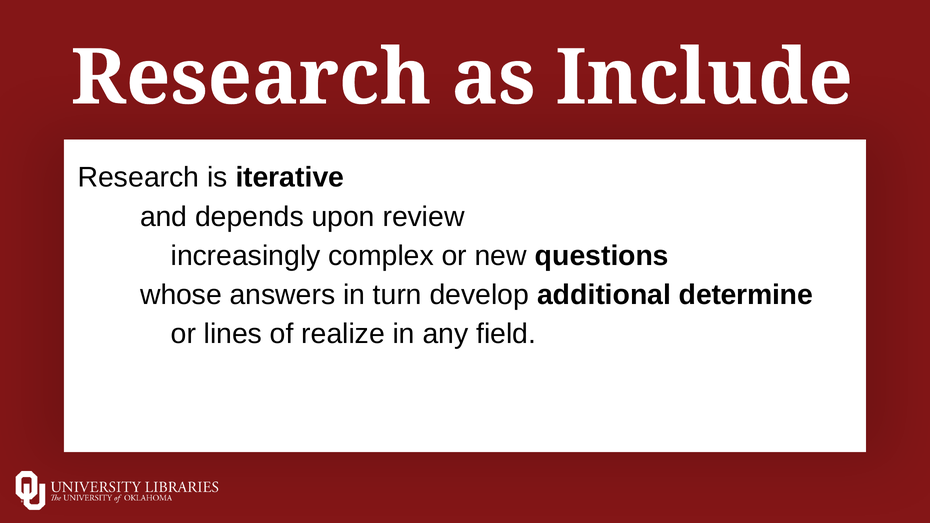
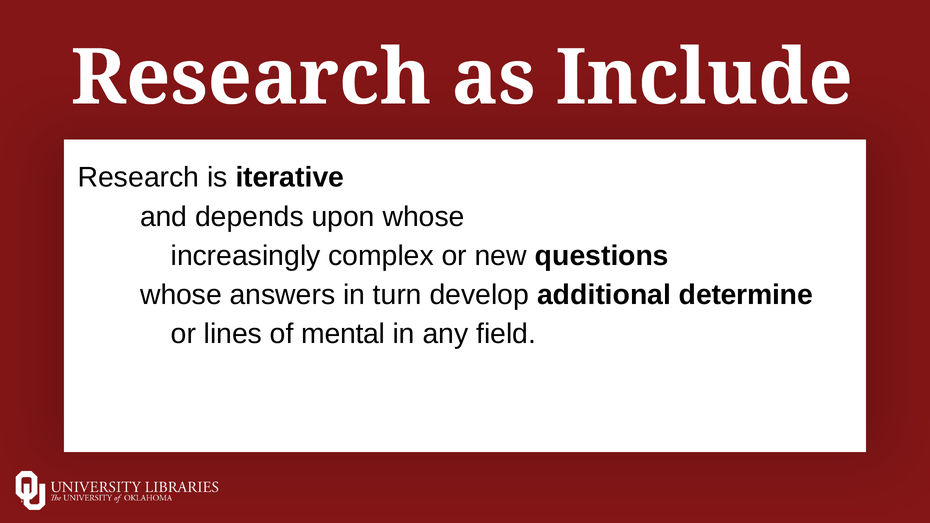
upon review: review -> whose (424, 217)
realize: realize -> mental (343, 334)
